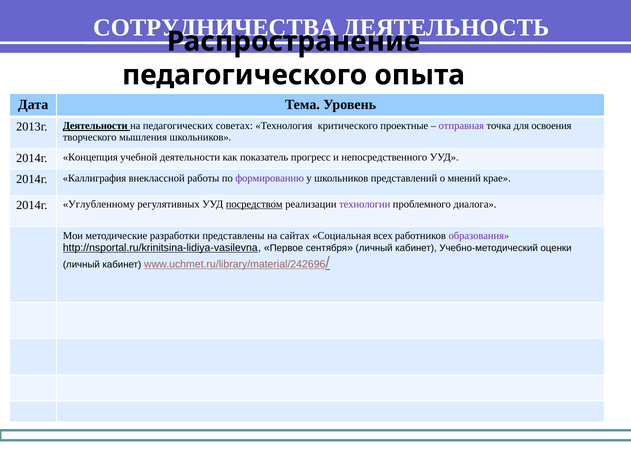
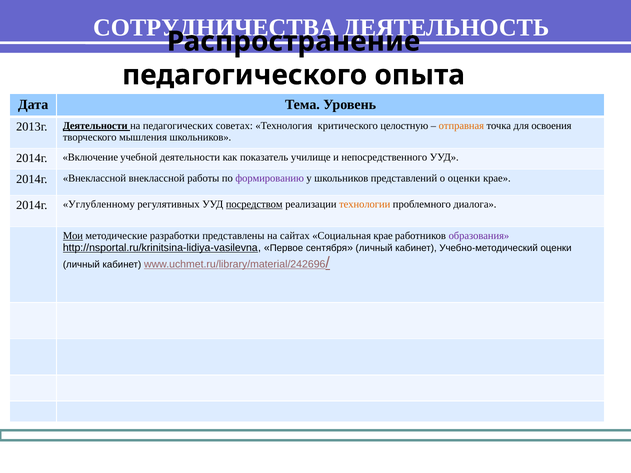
проектные: проектные -> целостную (404, 126)
отправная colour: purple -> orange (461, 126)
Концепция: Концепция -> Включение (90, 157)
прогресс: прогресс -> училище (311, 157)
2014г Каллиграфия: Каллиграфия -> Внеклассной (94, 179)
о мнений: мнений -> оценки (464, 179)
технологии colour: purple -> orange (365, 204)
Мои underline: none -> present (73, 236)
Социальная всех: всех -> крае (383, 236)
